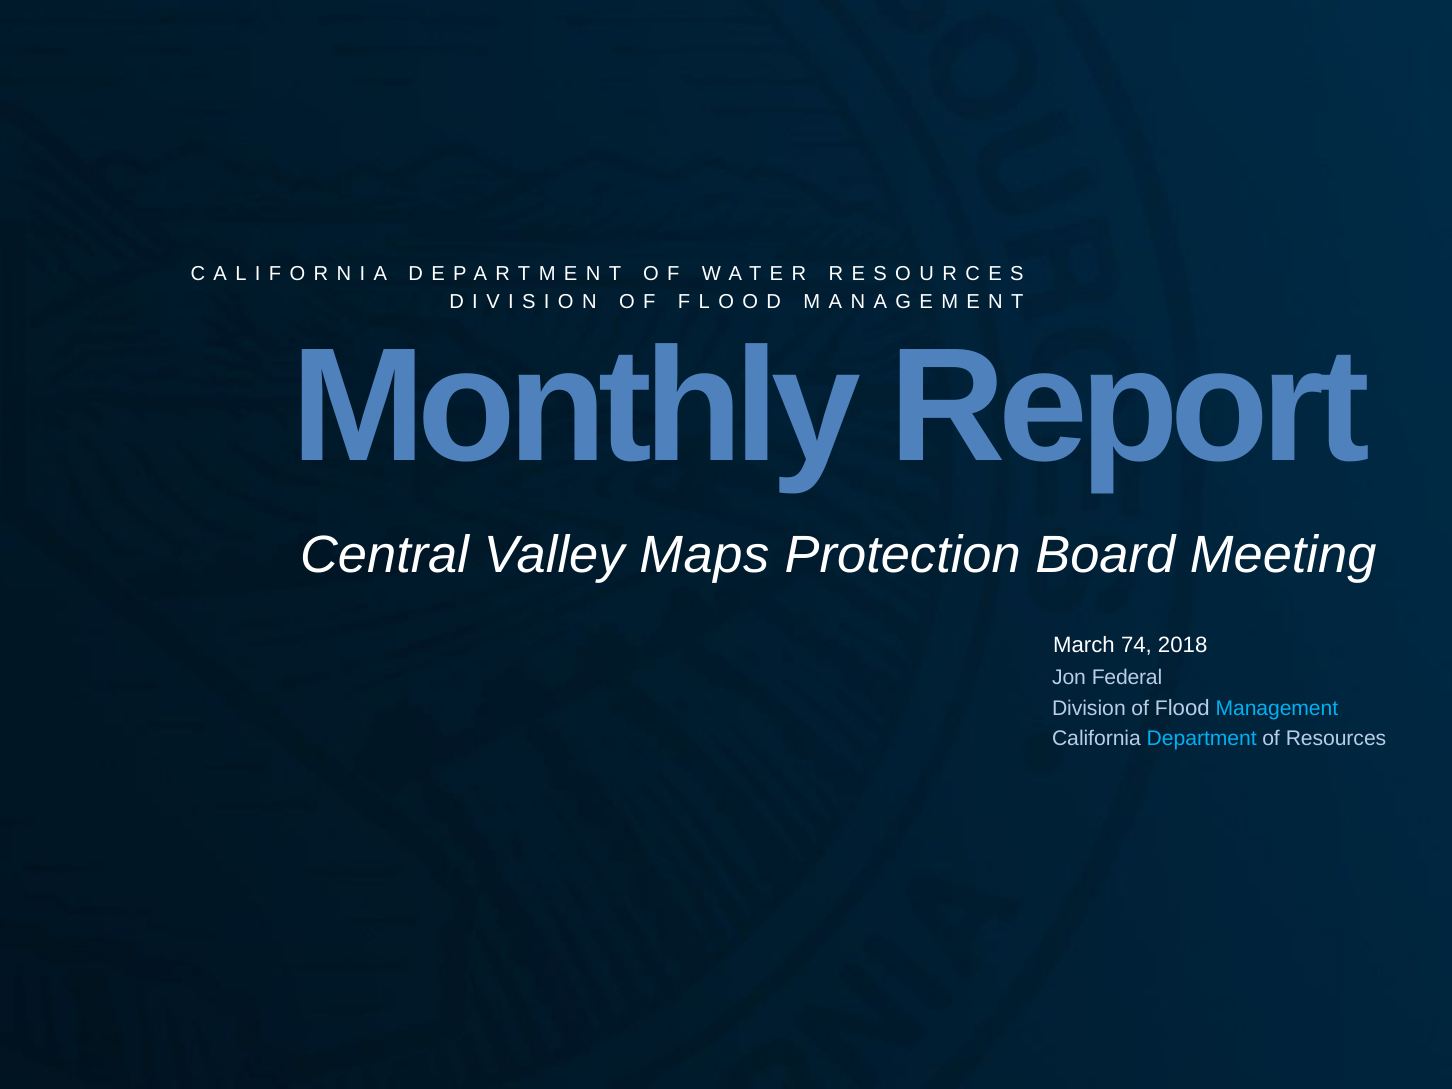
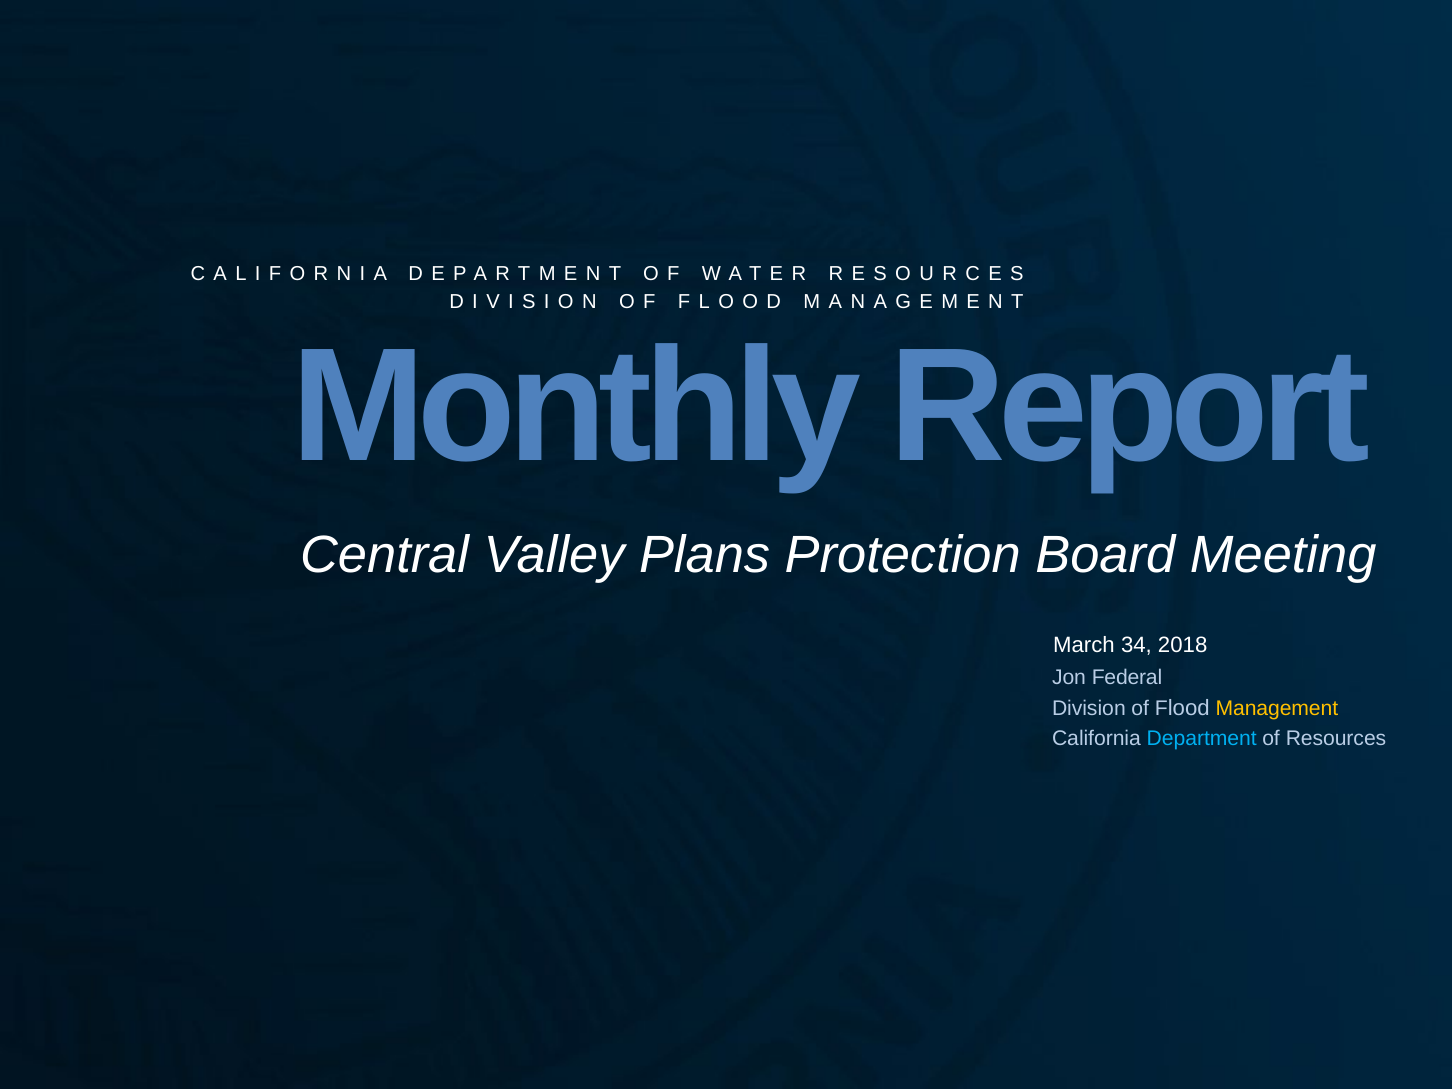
Maps: Maps -> Plans (705, 555)
74: 74 -> 34 (1136, 645)
Management colour: light blue -> yellow (1277, 708)
